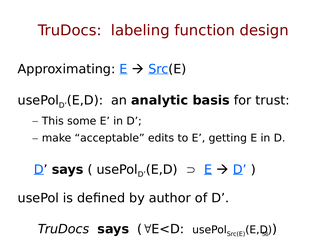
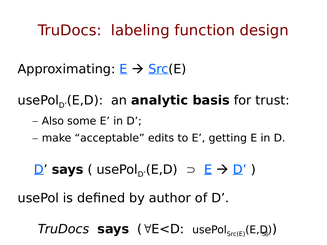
This: This -> Also (53, 121)
